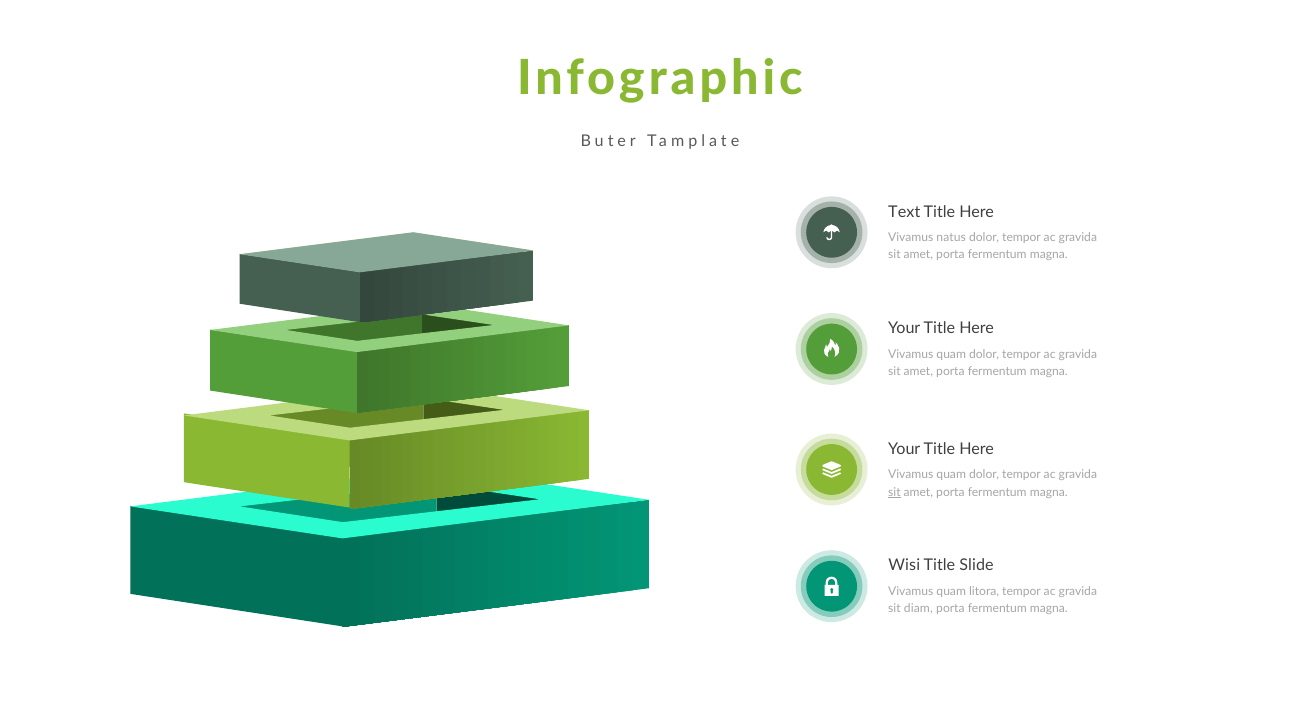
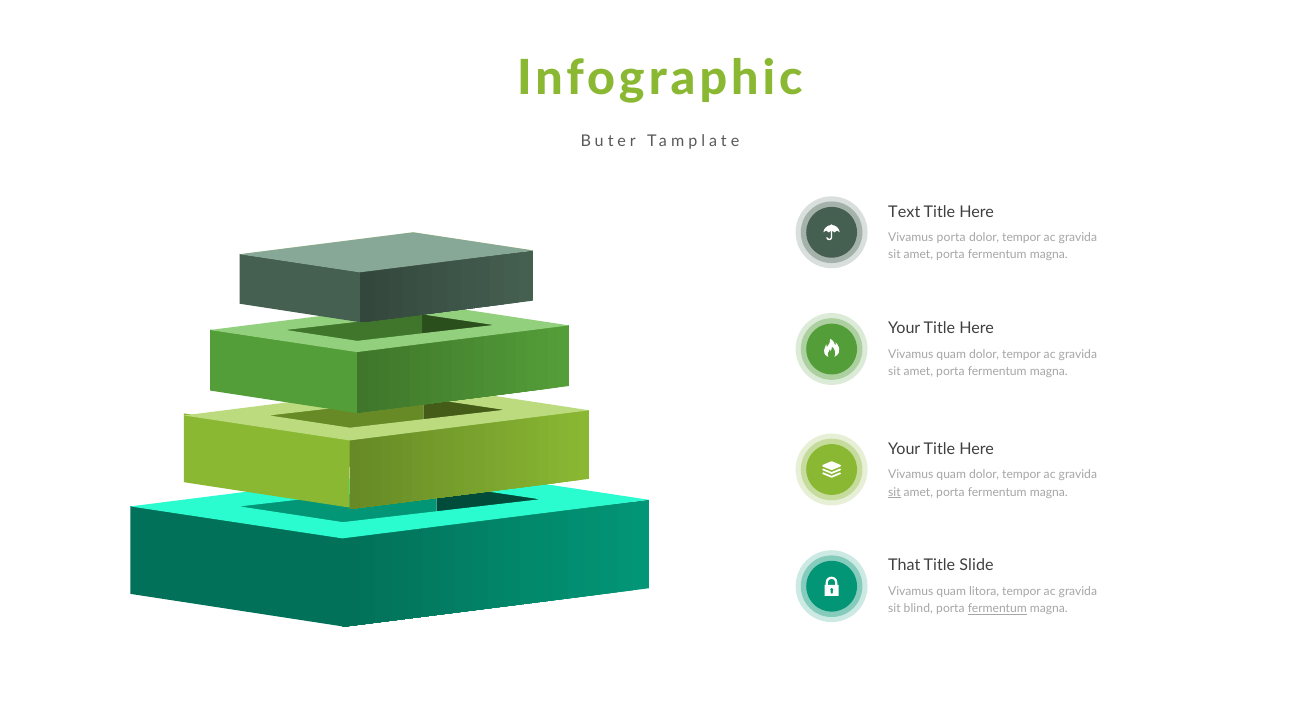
Vivamus natus: natus -> porta (951, 238)
Wisi: Wisi -> That (904, 566)
diam: diam -> blind (918, 609)
fermentum underline: none -> present (997, 609)
